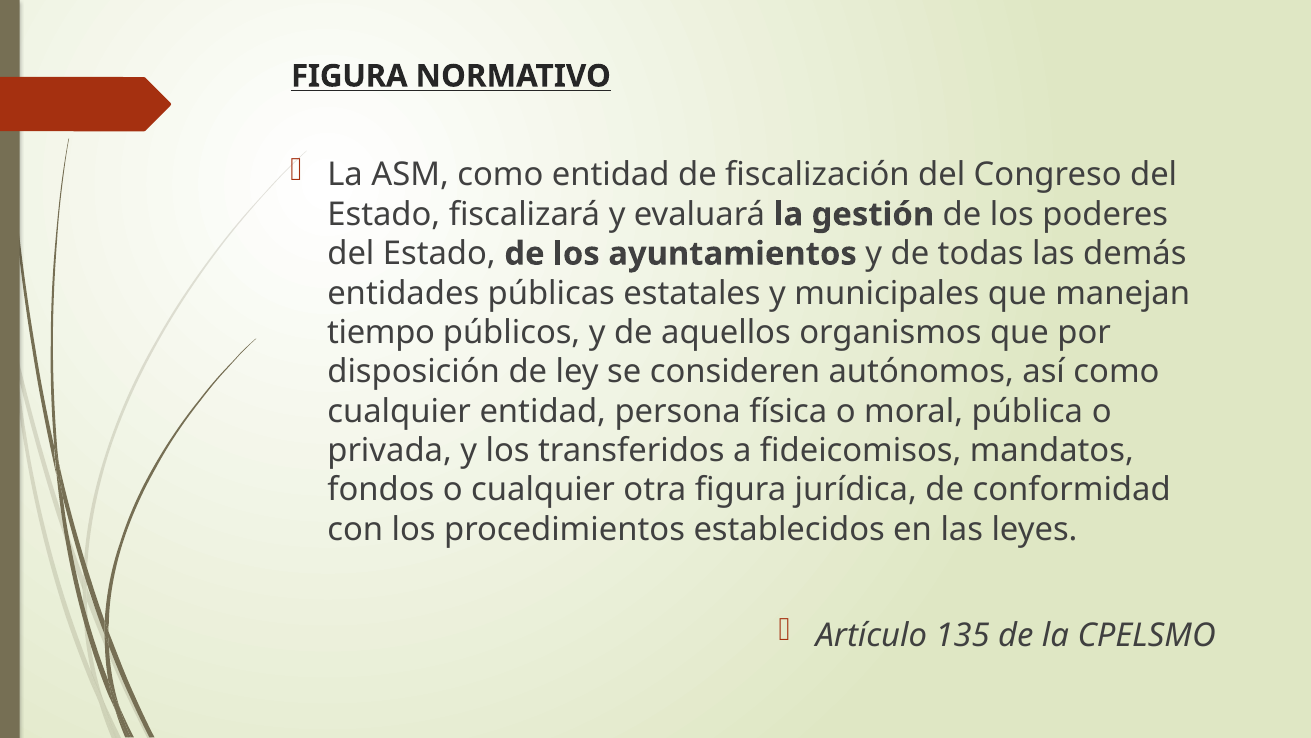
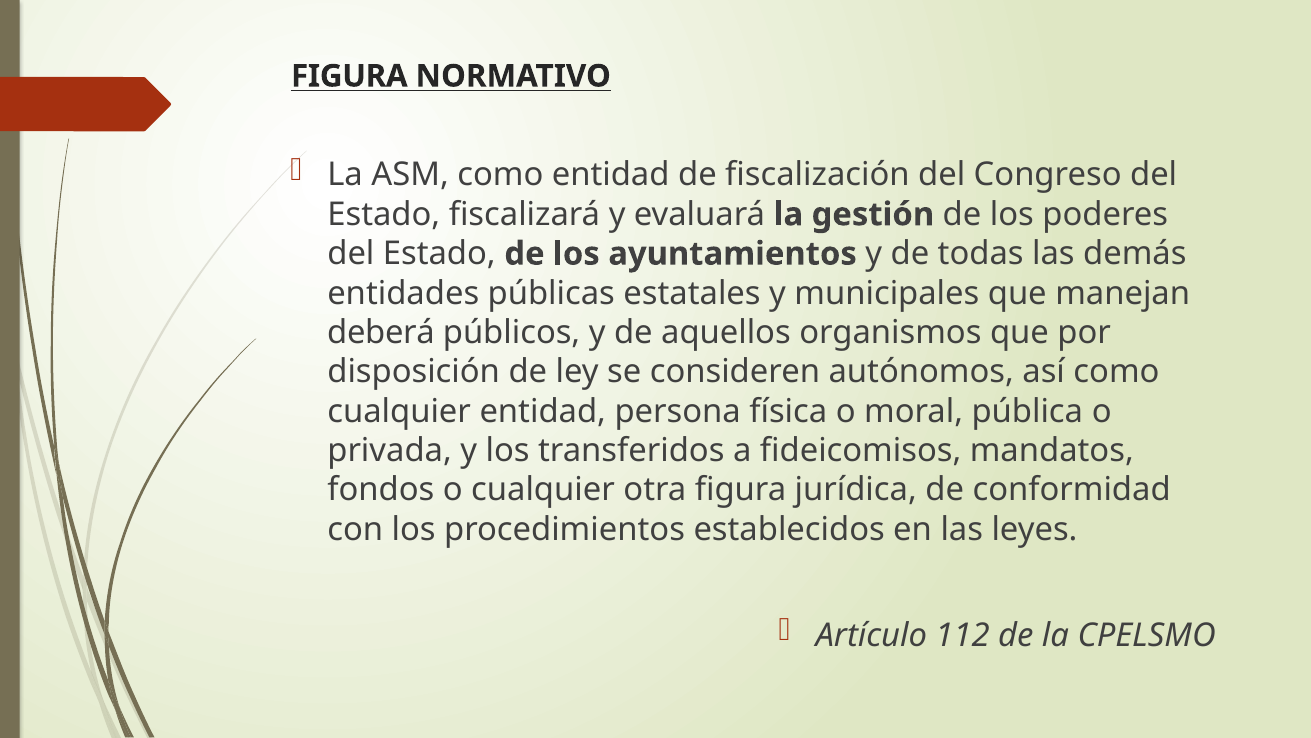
tiempo: tiempo -> deberá (381, 332)
135: 135 -> 112 (963, 635)
